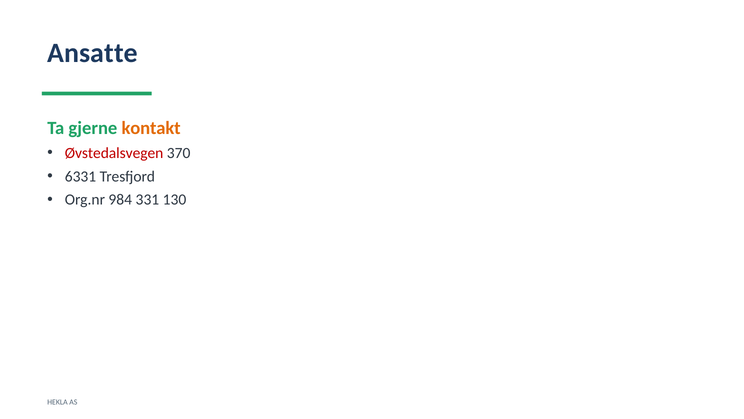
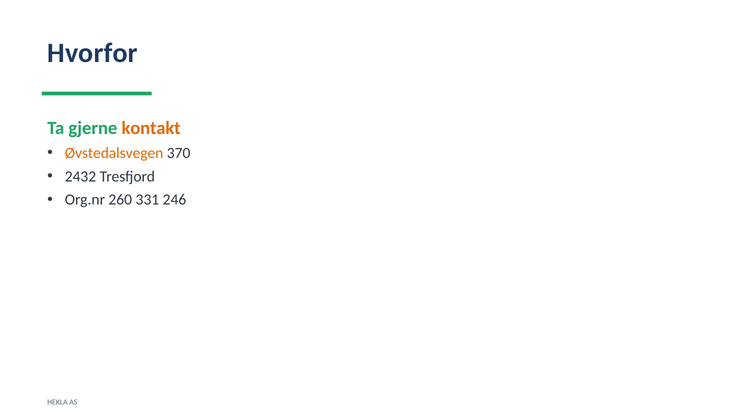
Ansatte: Ansatte -> Hvorfor (93, 53)
Øvstedalsvegen colour: red -> orange (114, 153)
6331: 6331 -> 2432 (80, 176)
984: 984 -> 260 (120, 200)
130: 130 -> 246 (175, 200)
